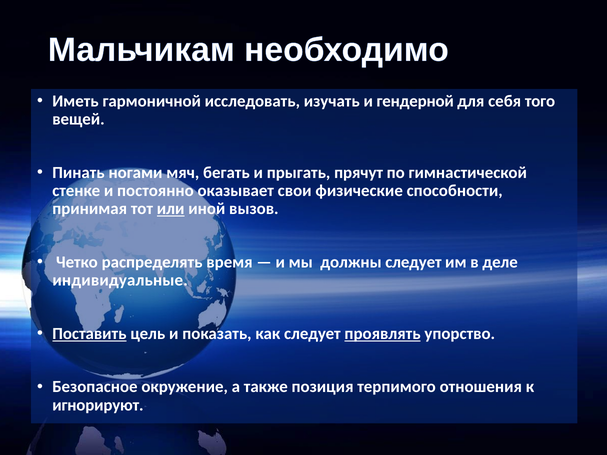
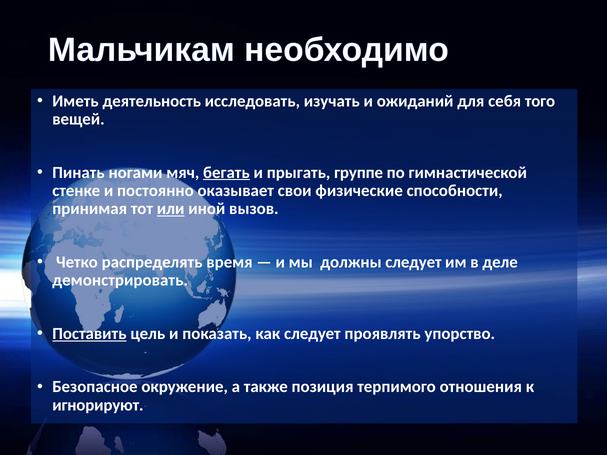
гармоничной: гармоничной -> деятельность (152, 101)
гендерной: гендерной -> ожиданий (415, 101)
бегать underline: none -> present (226, 173)
прячут: прячут -> группе (359, 173)
индивидуальные: индивидуальные -> демонстрировать (120, 280)
проявлять underline: present -> none (383, 334)
